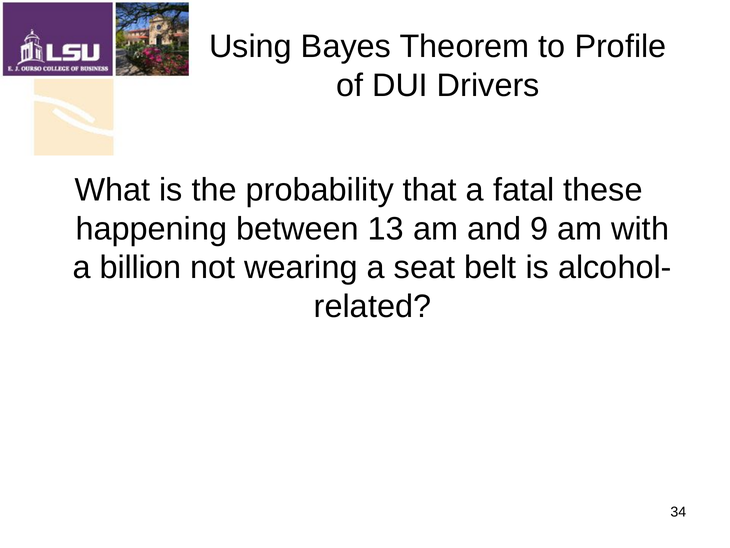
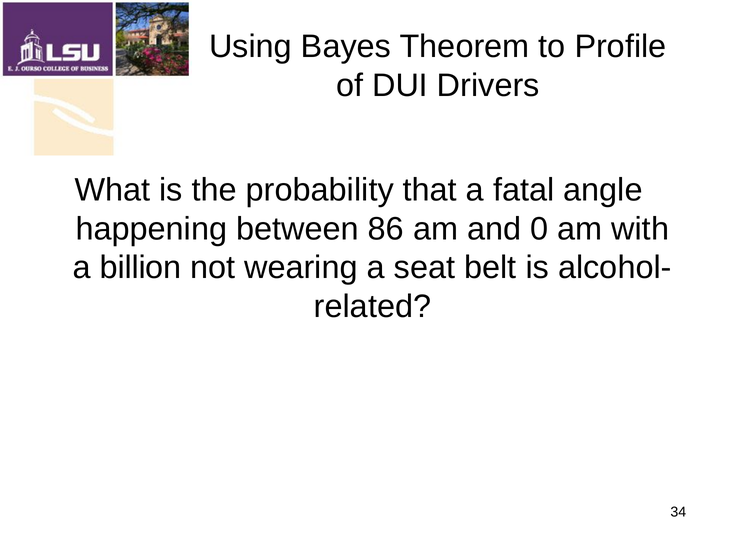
these: these -> angle (603, 190)
13: 13 -> 86 (386, 229)
9: 9 -> 0 (539, 229)
